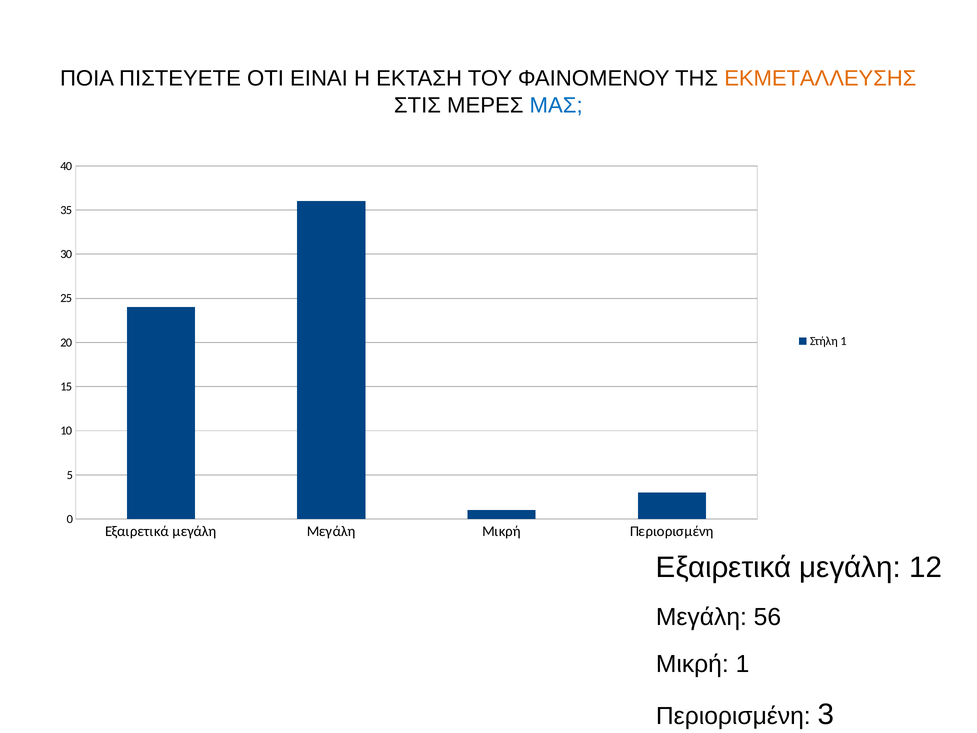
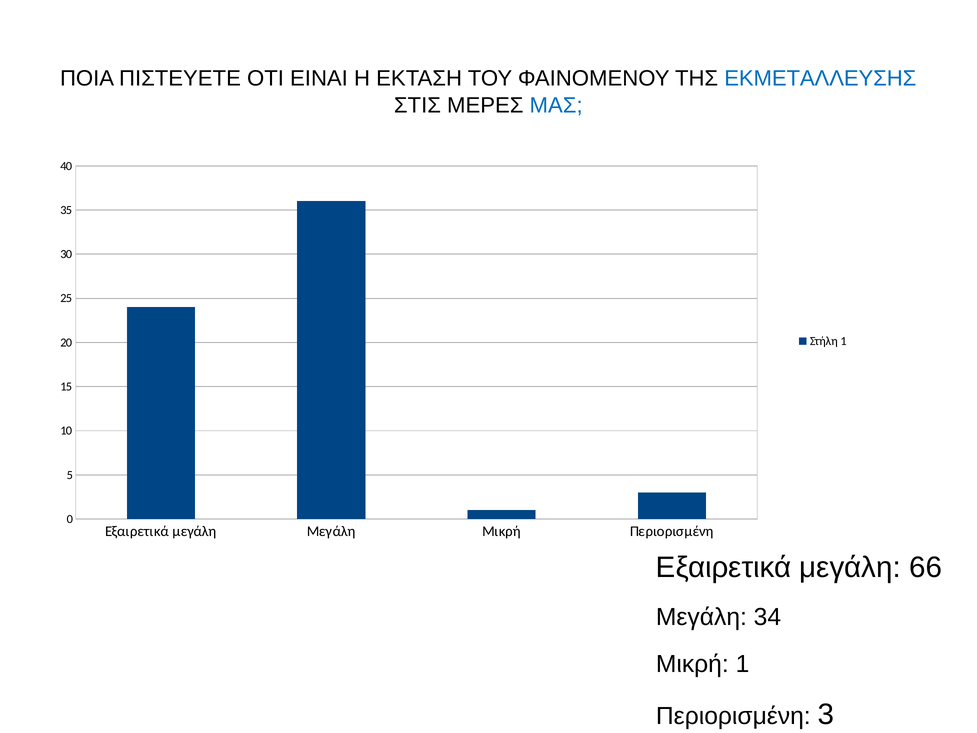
ΕΚΜΕΤΑΛΛΕΥΣΗΣ colour: orange -> blue (820, 79)
12: 12 -> 66 (926, 567)
56: 56 -> 34 (767, 617)
